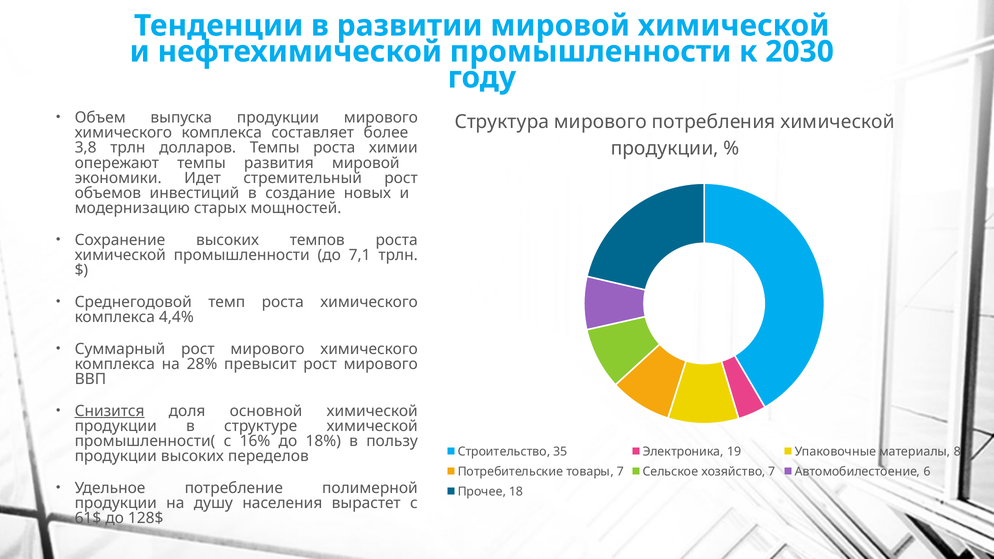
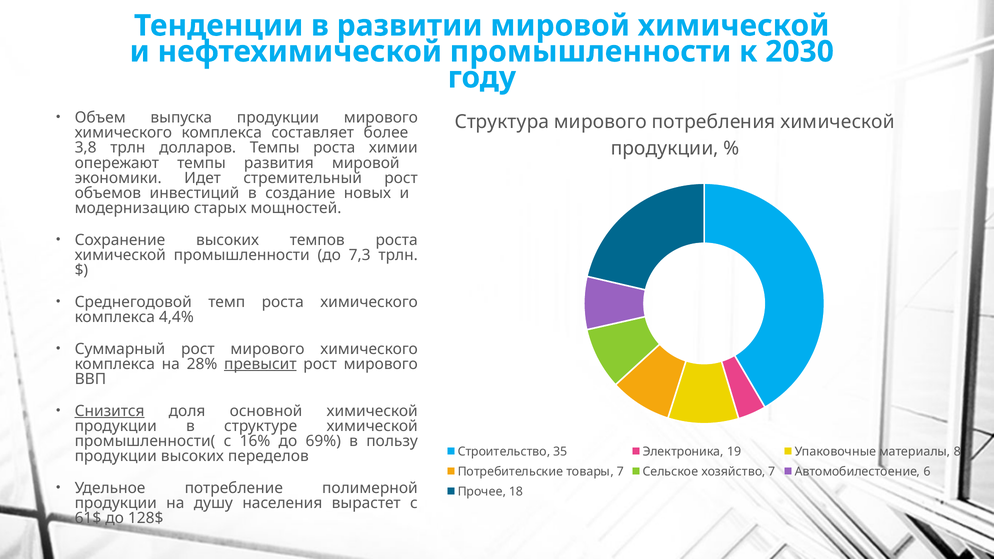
7,1: 7,1 -> 7,3 (360, 255)
превысит underline: none -> present (260, 364)
18%: 18% -> 69% (323, 441)
